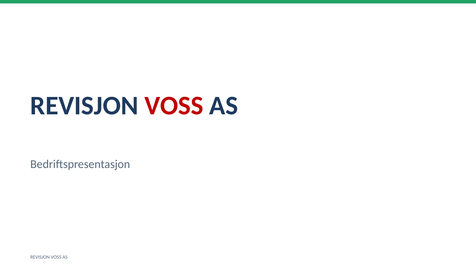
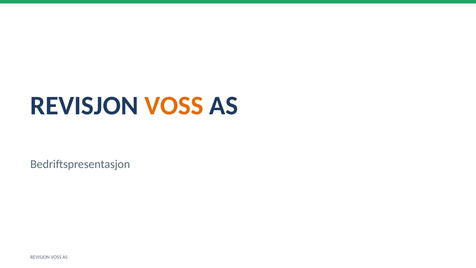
VOSS colour: red -> orange (174, 106)
